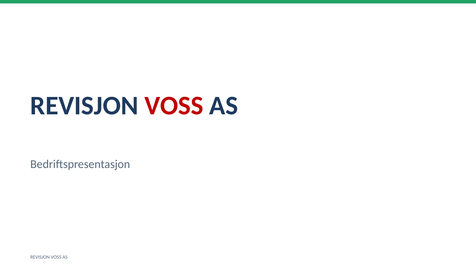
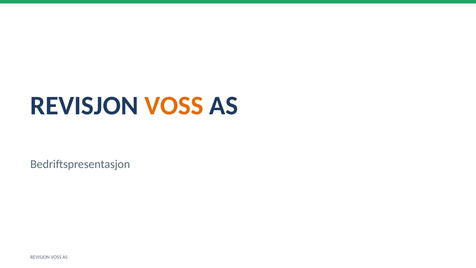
VOSS colour: red -> orange (174, 106)
